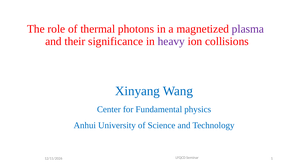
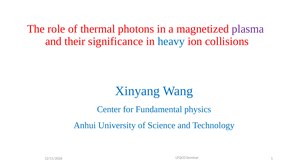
heavy colour: purple -> blue (171, 41)
